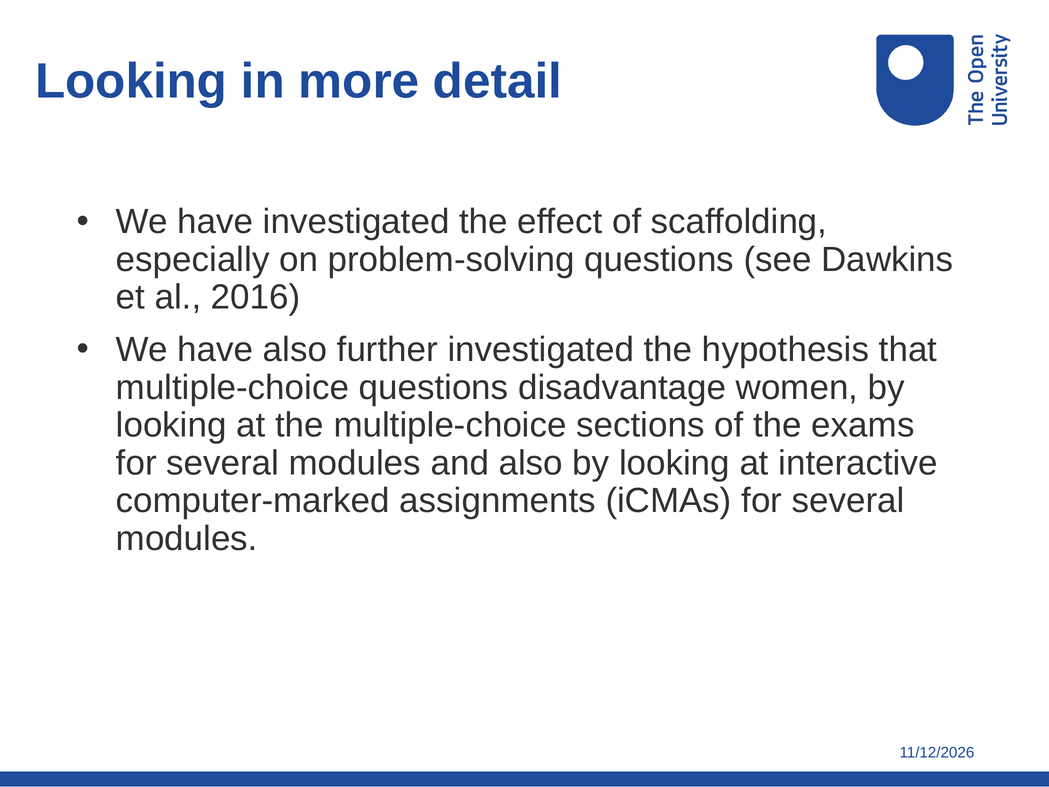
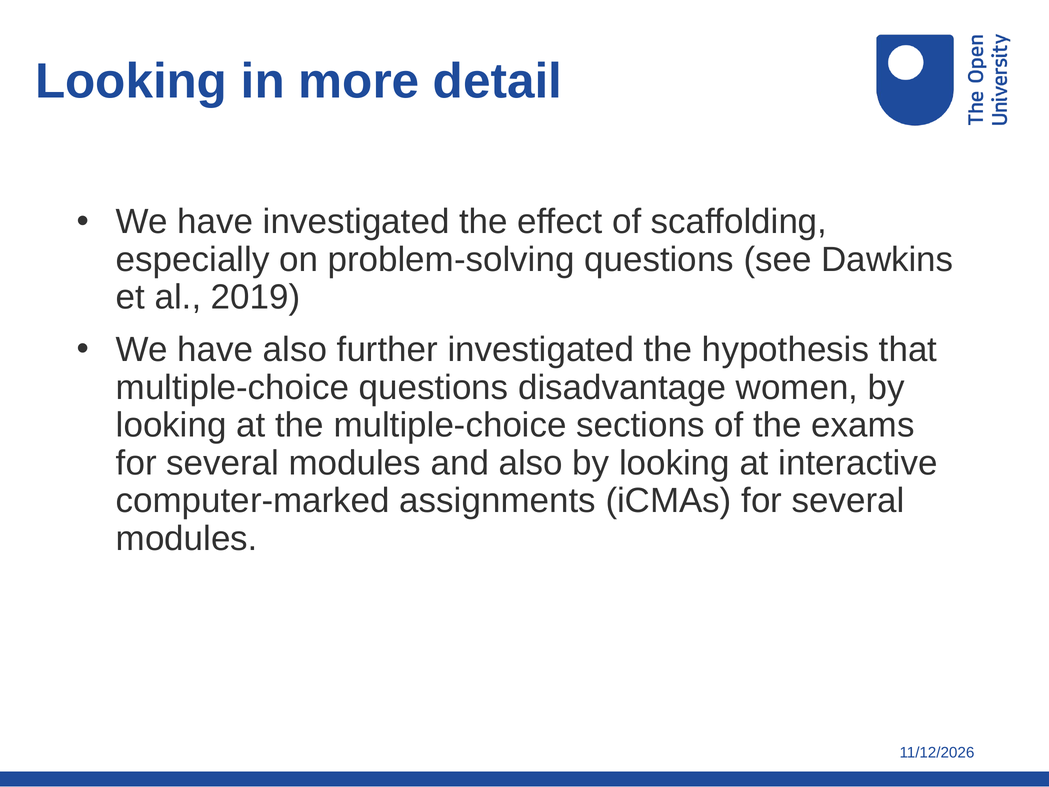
2016: 2016 -> 2019 (256, 297)
